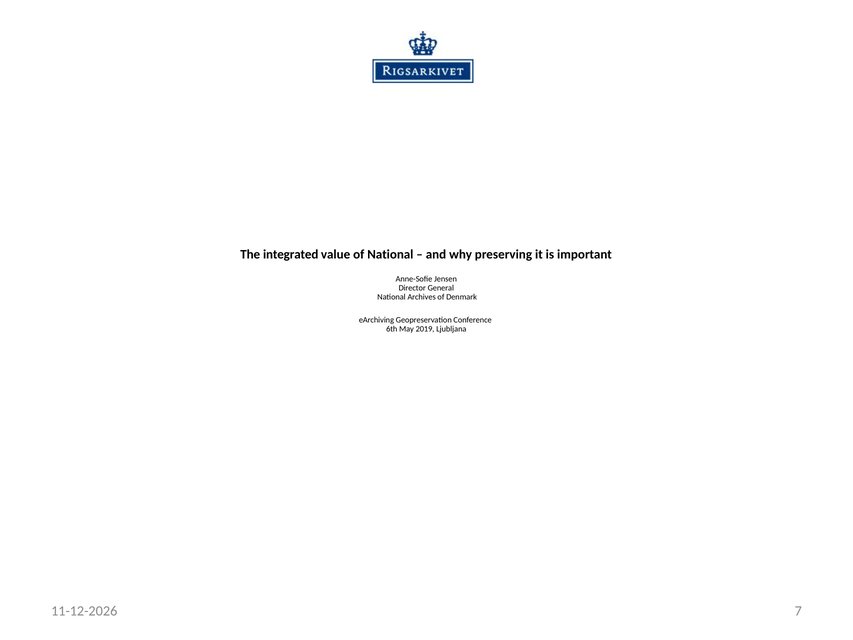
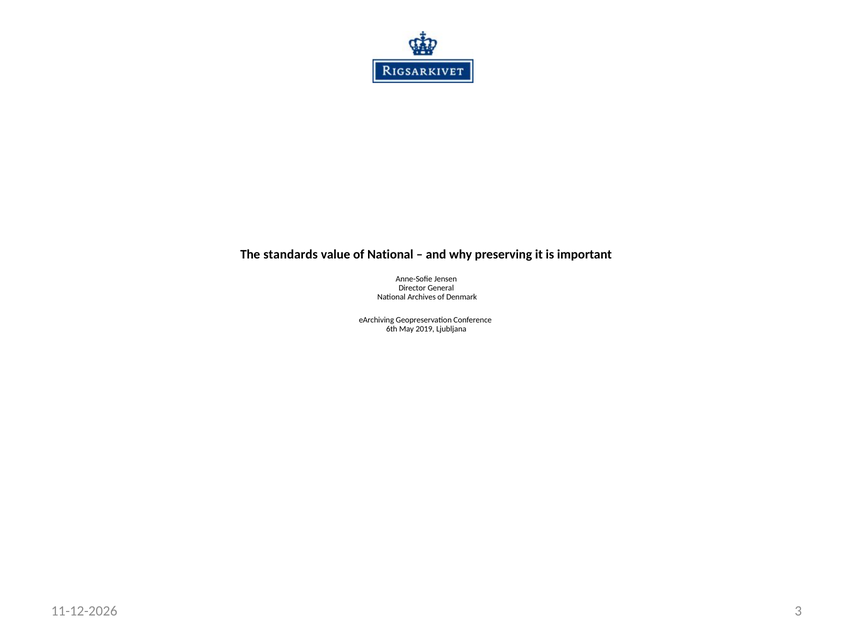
integrated: integrated -> standards (291, 254)
7: 7 -> 3 (798, 611)
